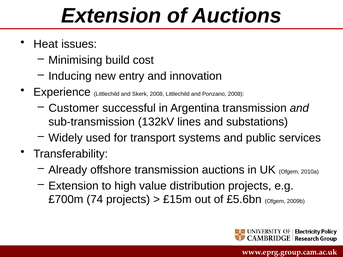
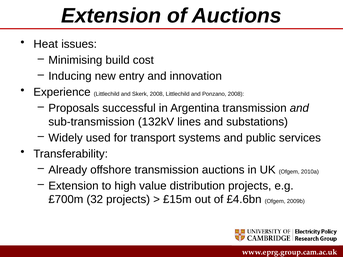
Customer: Customer -> Proposals (74, 108)
74: 74 -> 32 (95, 200)
£5.6bn: £5.6bn -> £4.6bn (244, 200)
